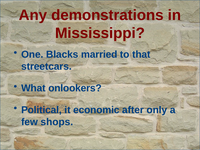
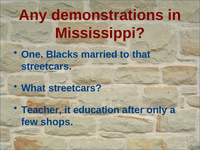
What onlookers: onlookers -> streetcars (75, 88)
Political: Political -> Teacher (41, 110)
economic: economic -> education (96, 110)
